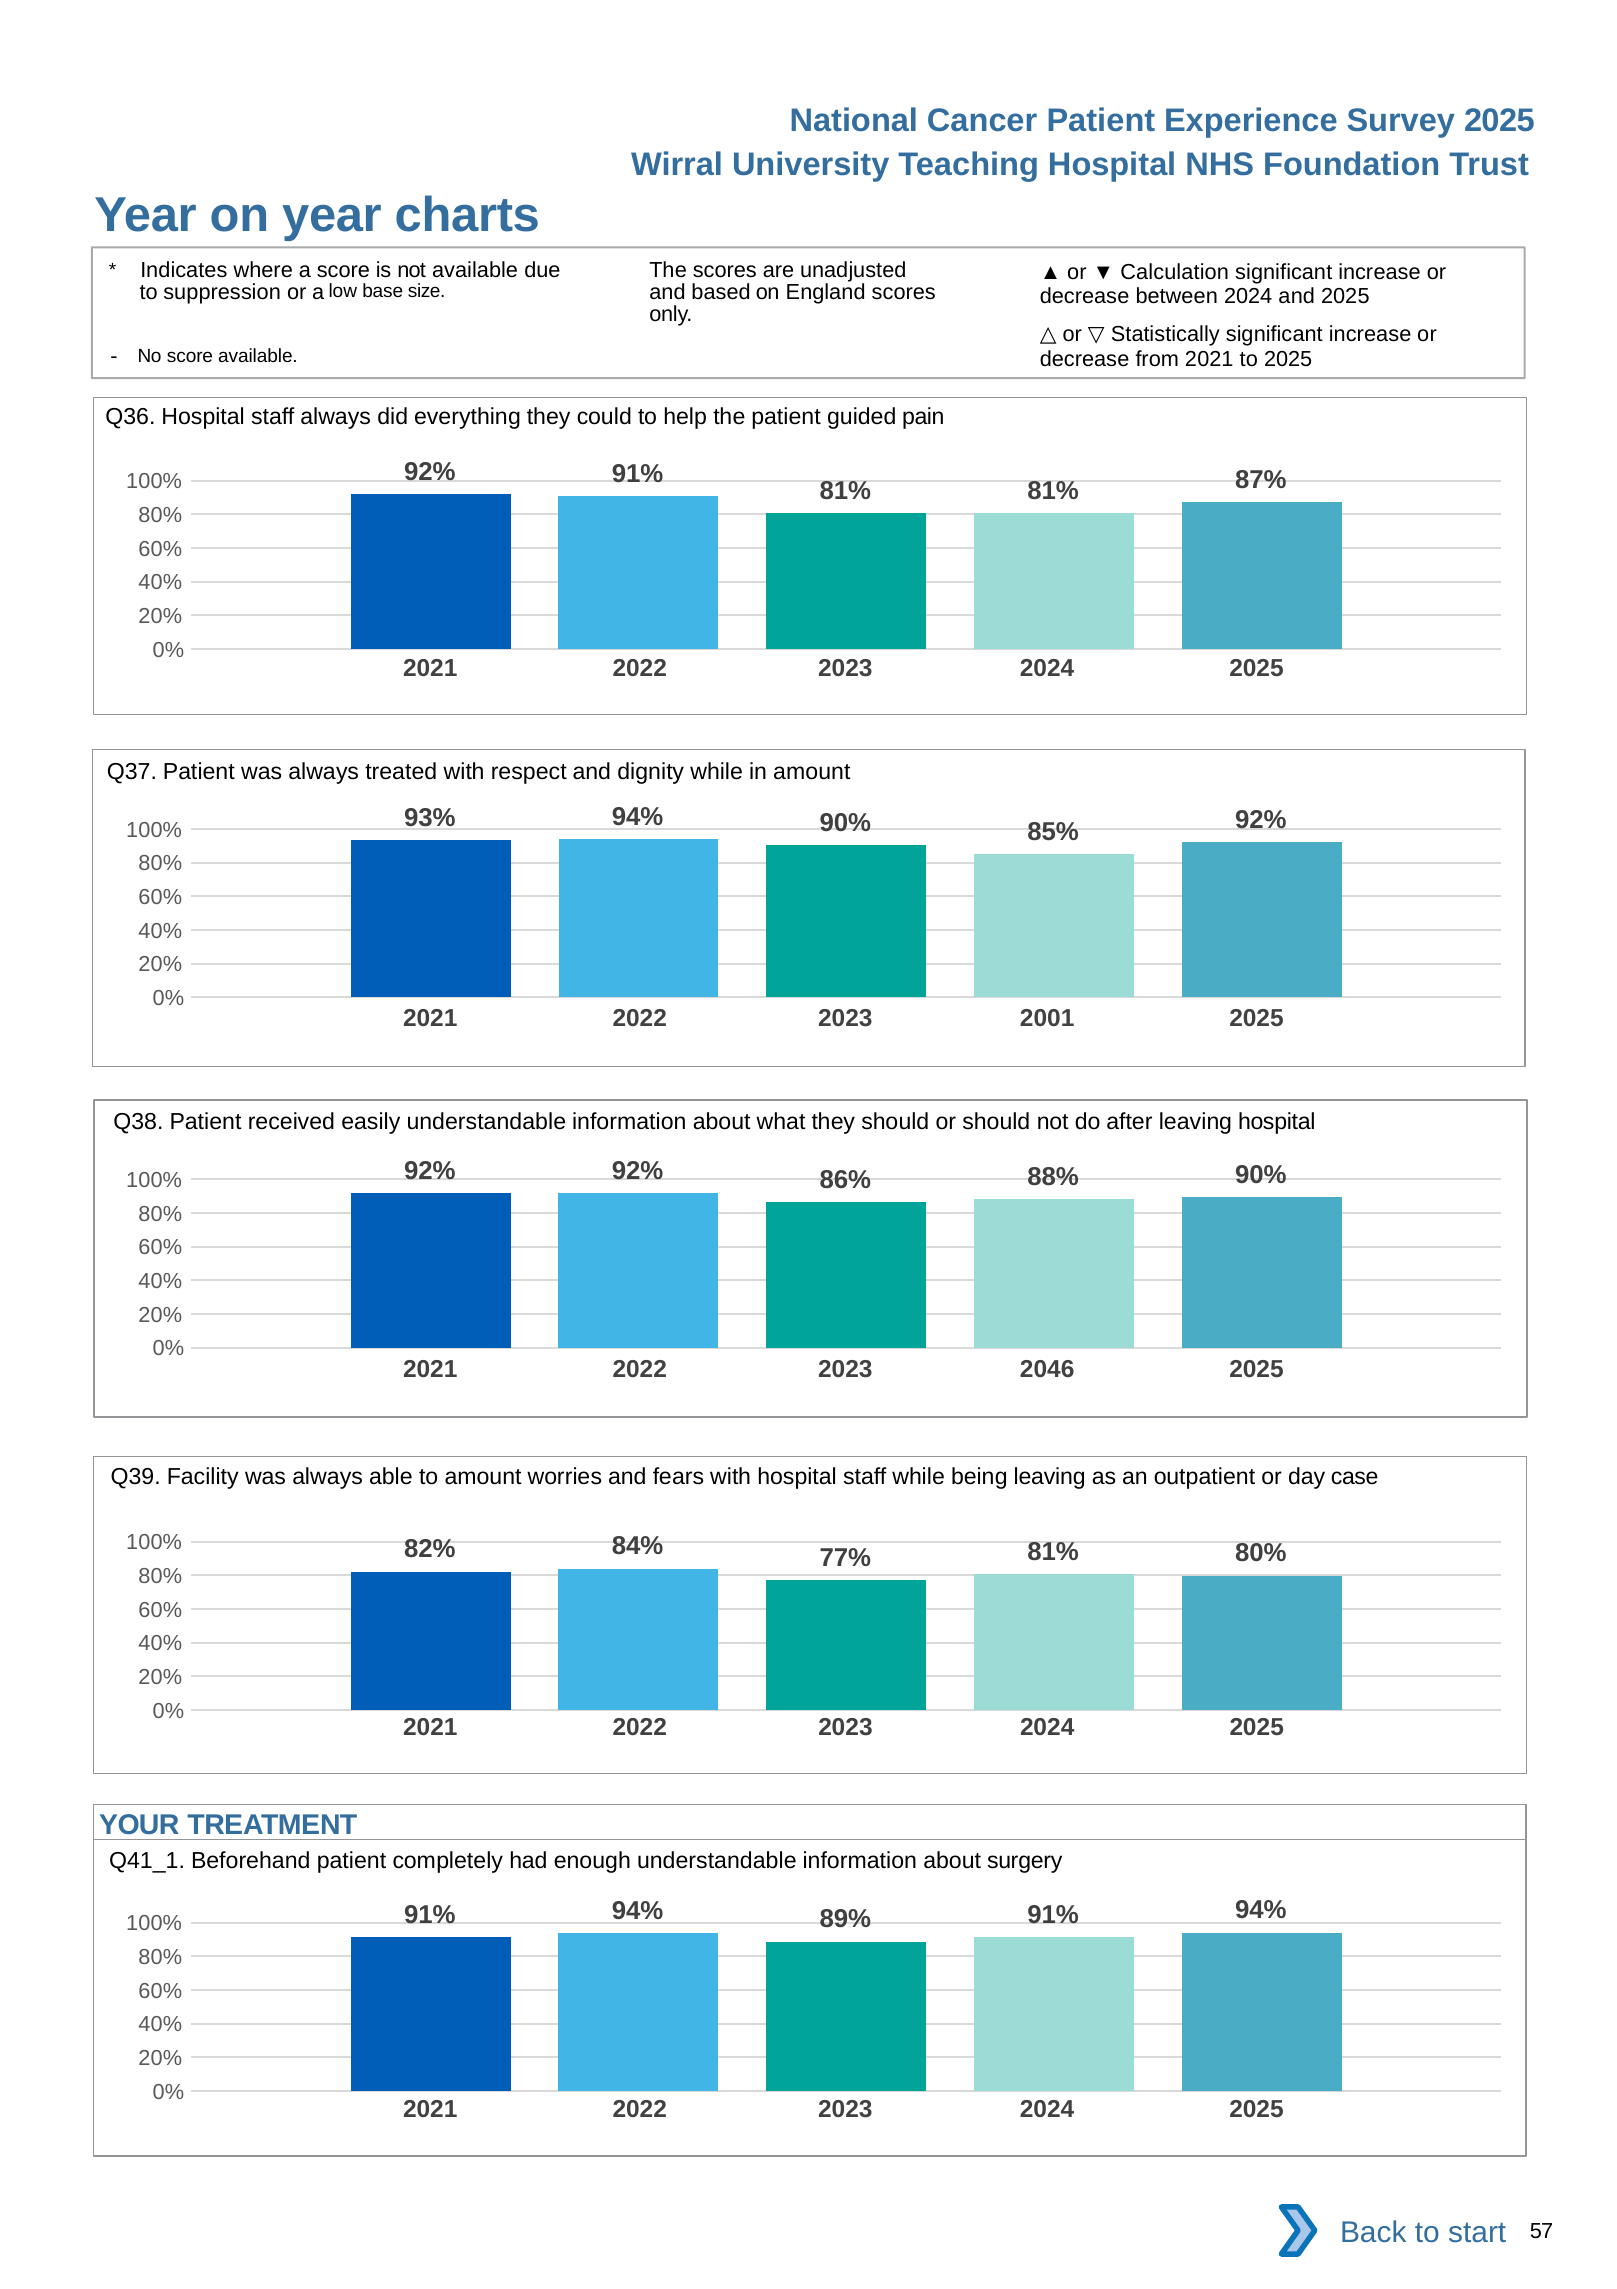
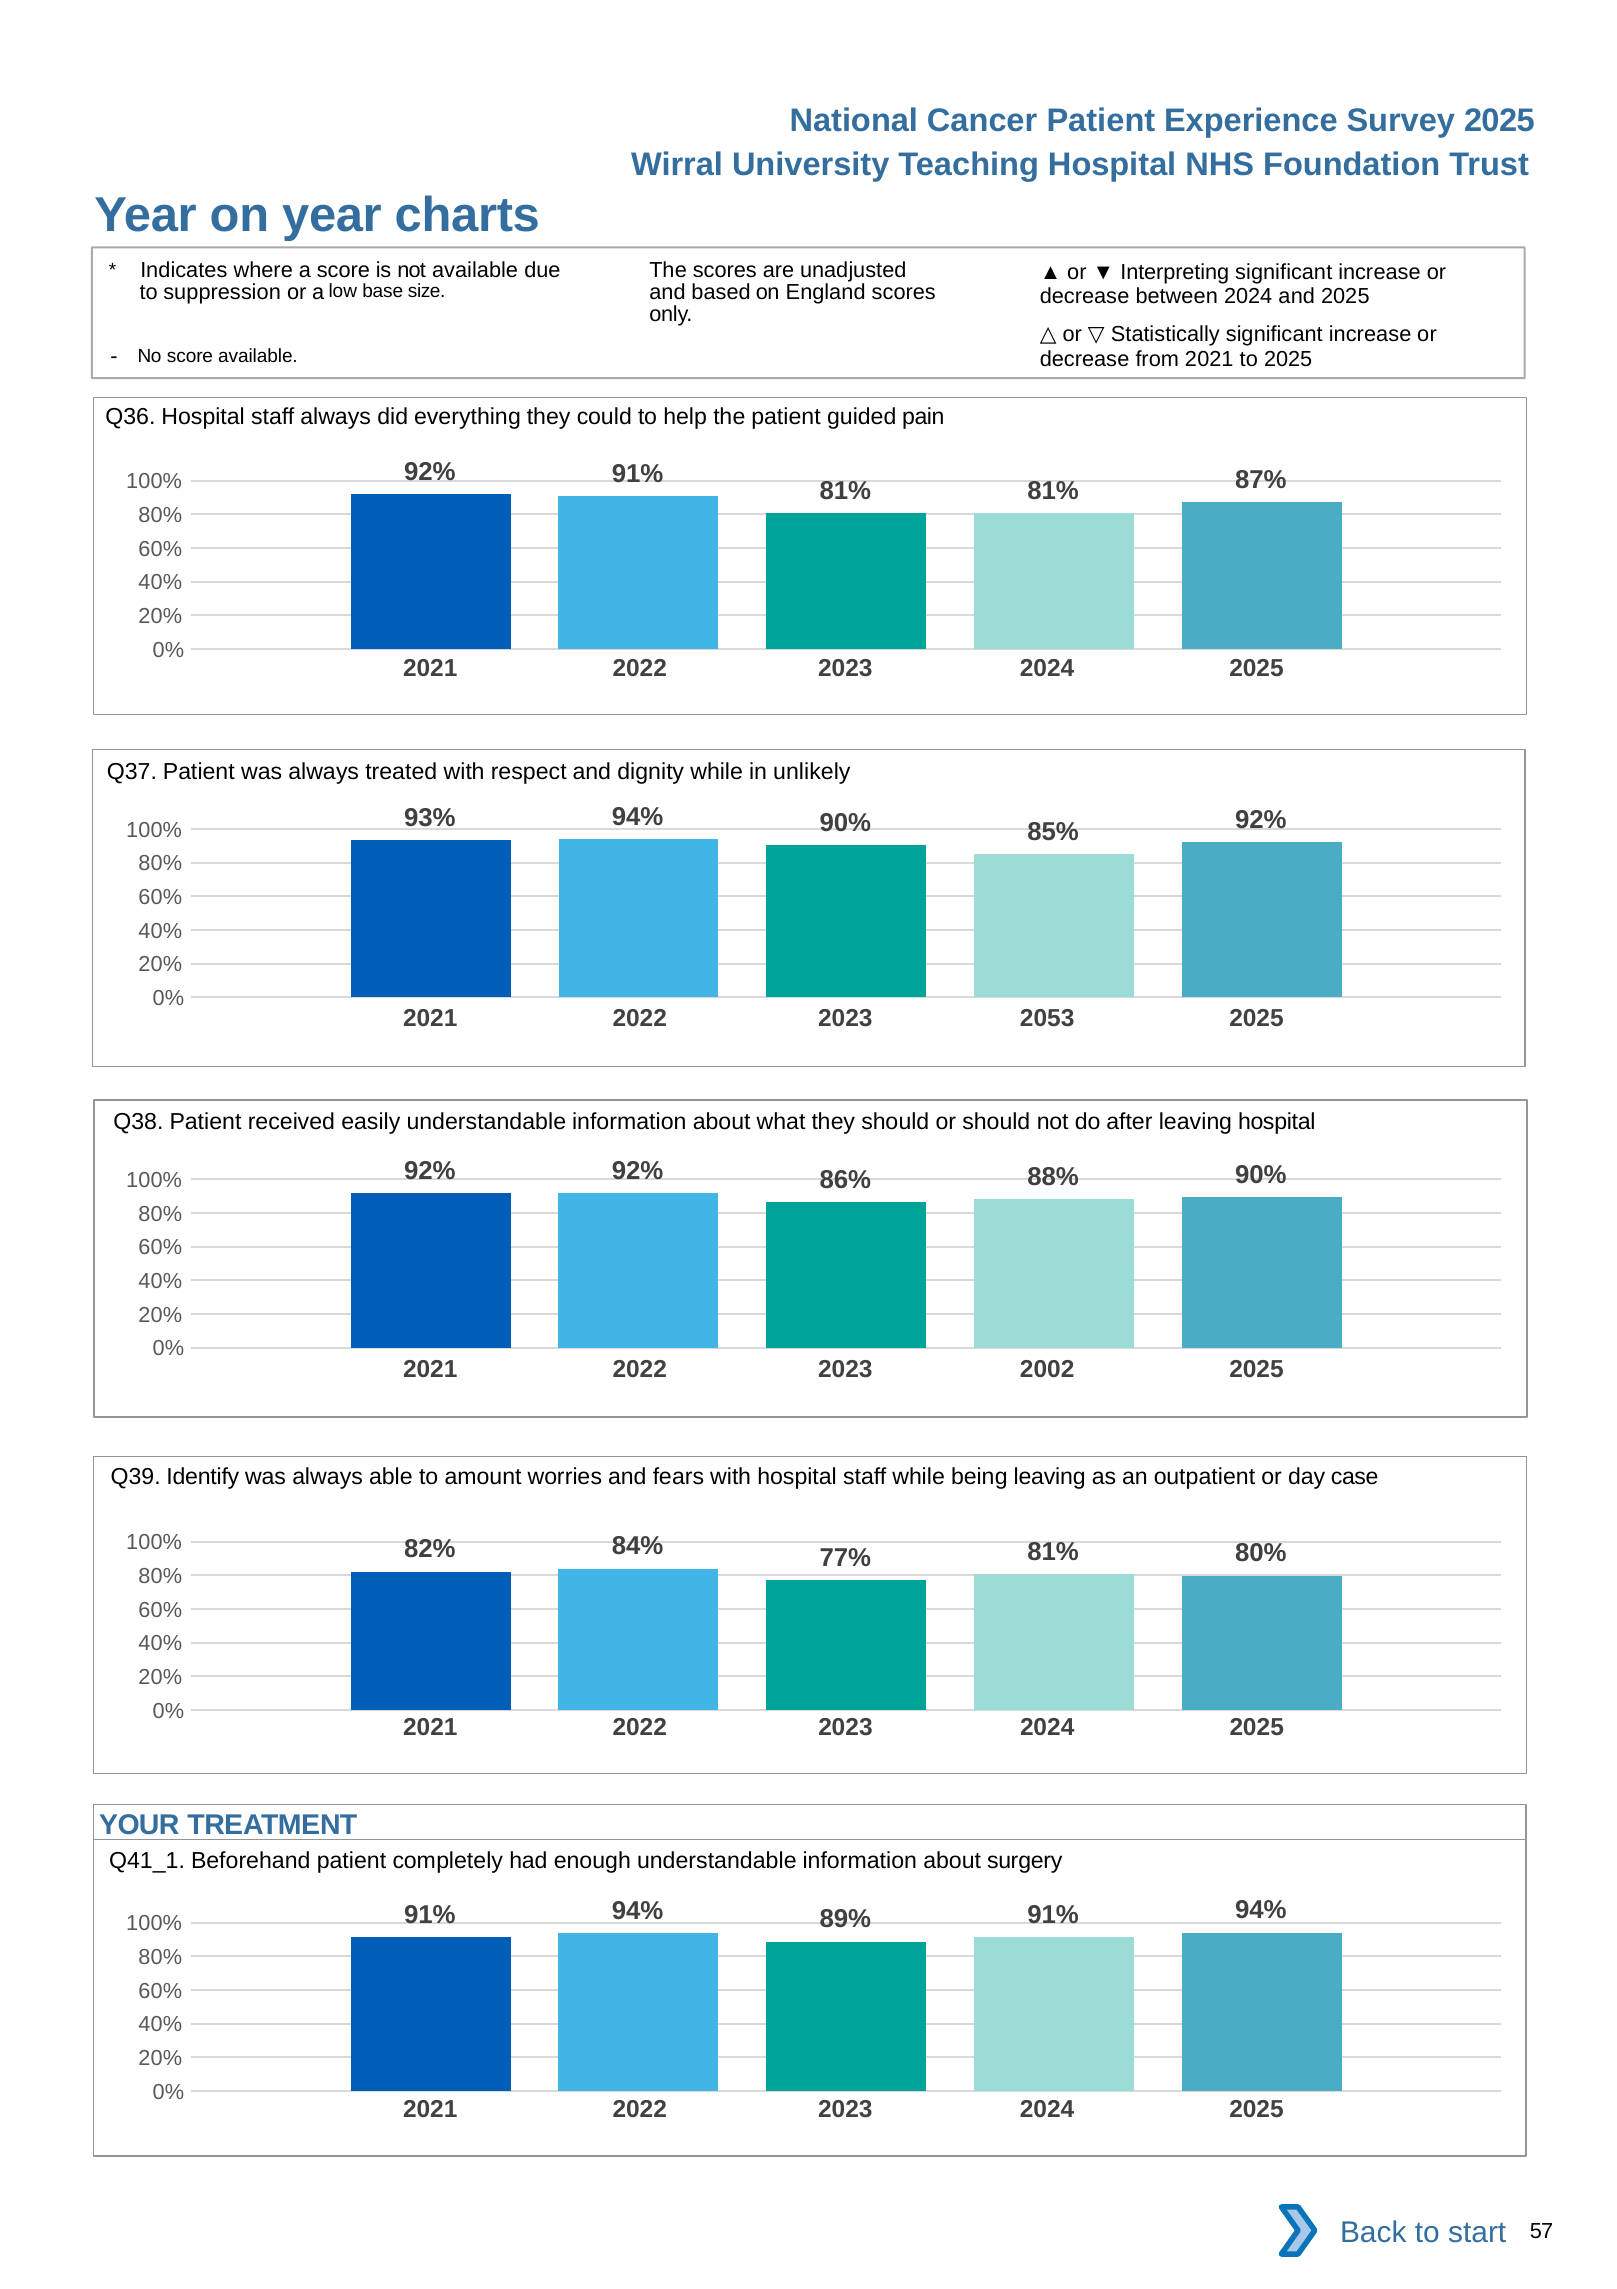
Calculation: Calculation -> Interpreting (1175, 272)
in amount: amount -> unlikely (812, 772)
2001: 2001 -> 2053 (1047, 1018)
2046: 2046 -> 2002 (1047, 1369)
Facility: Facility -> Identify (203, 1476)
